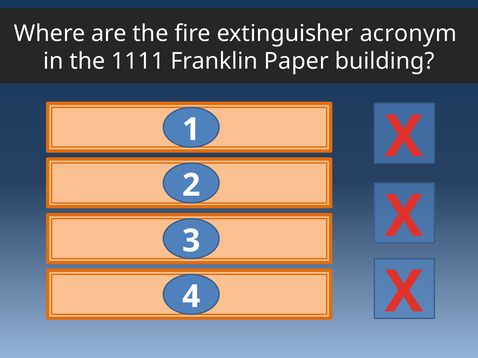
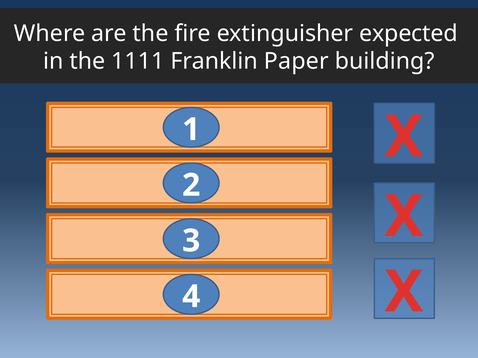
acronym: acronym -> expected (408, 33)
